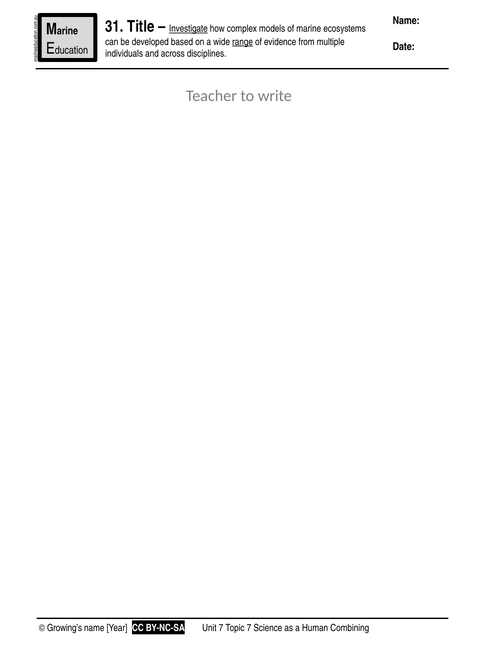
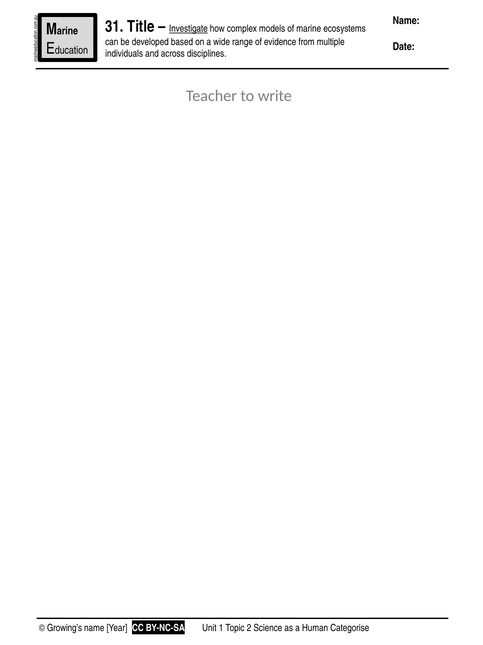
range underline: present -> none (242, 42)
Unit 7: 7 -> 1 (221, 627)
Topic 7: 7 -> 2 (249, 627)
Combining: Combining -> Categorise (350, 627)
